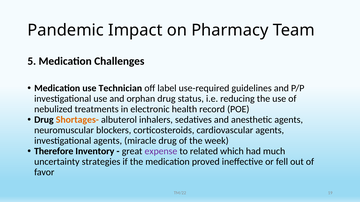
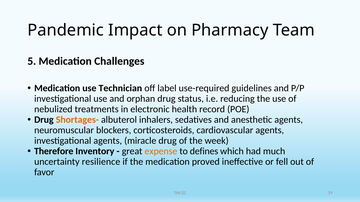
expense colour: purple -> orange (161, 152)
related: related -> defines (204, 152)
strategies: strategies -> resilience (101, 162)
